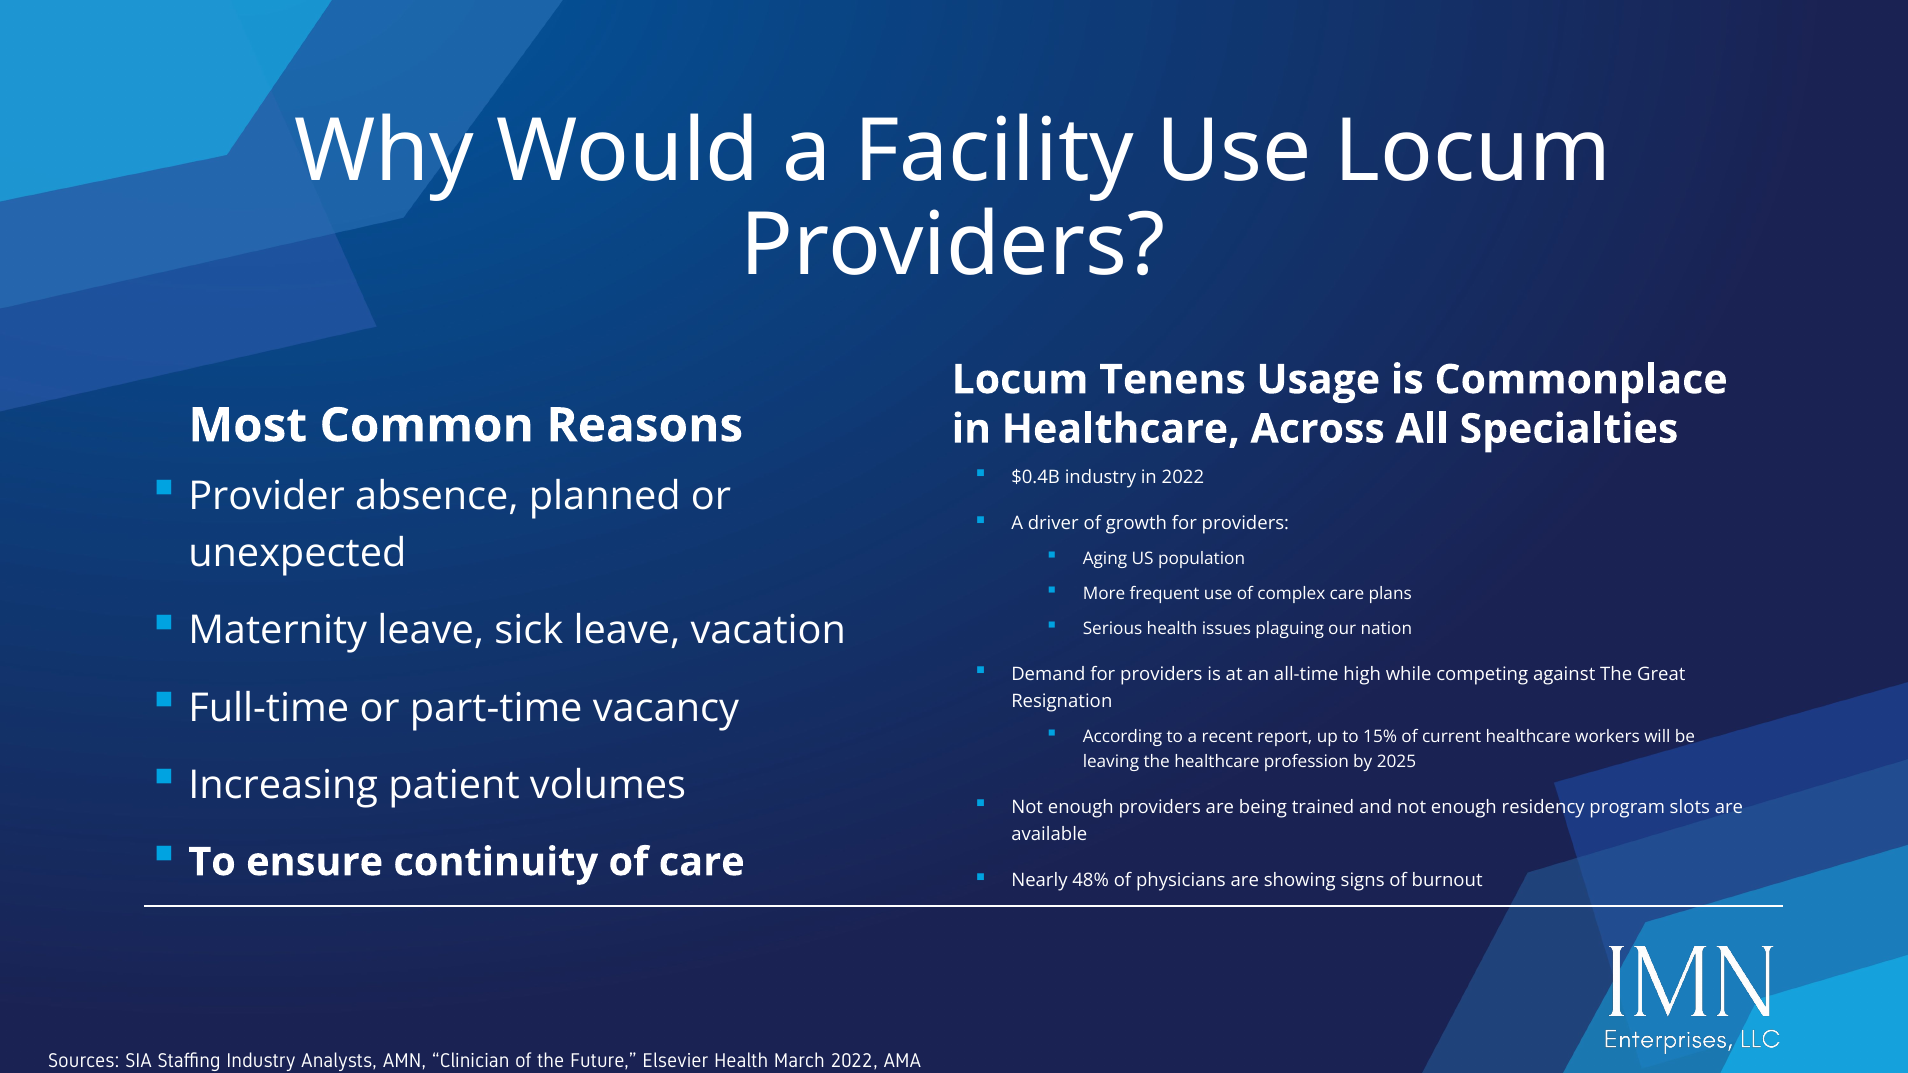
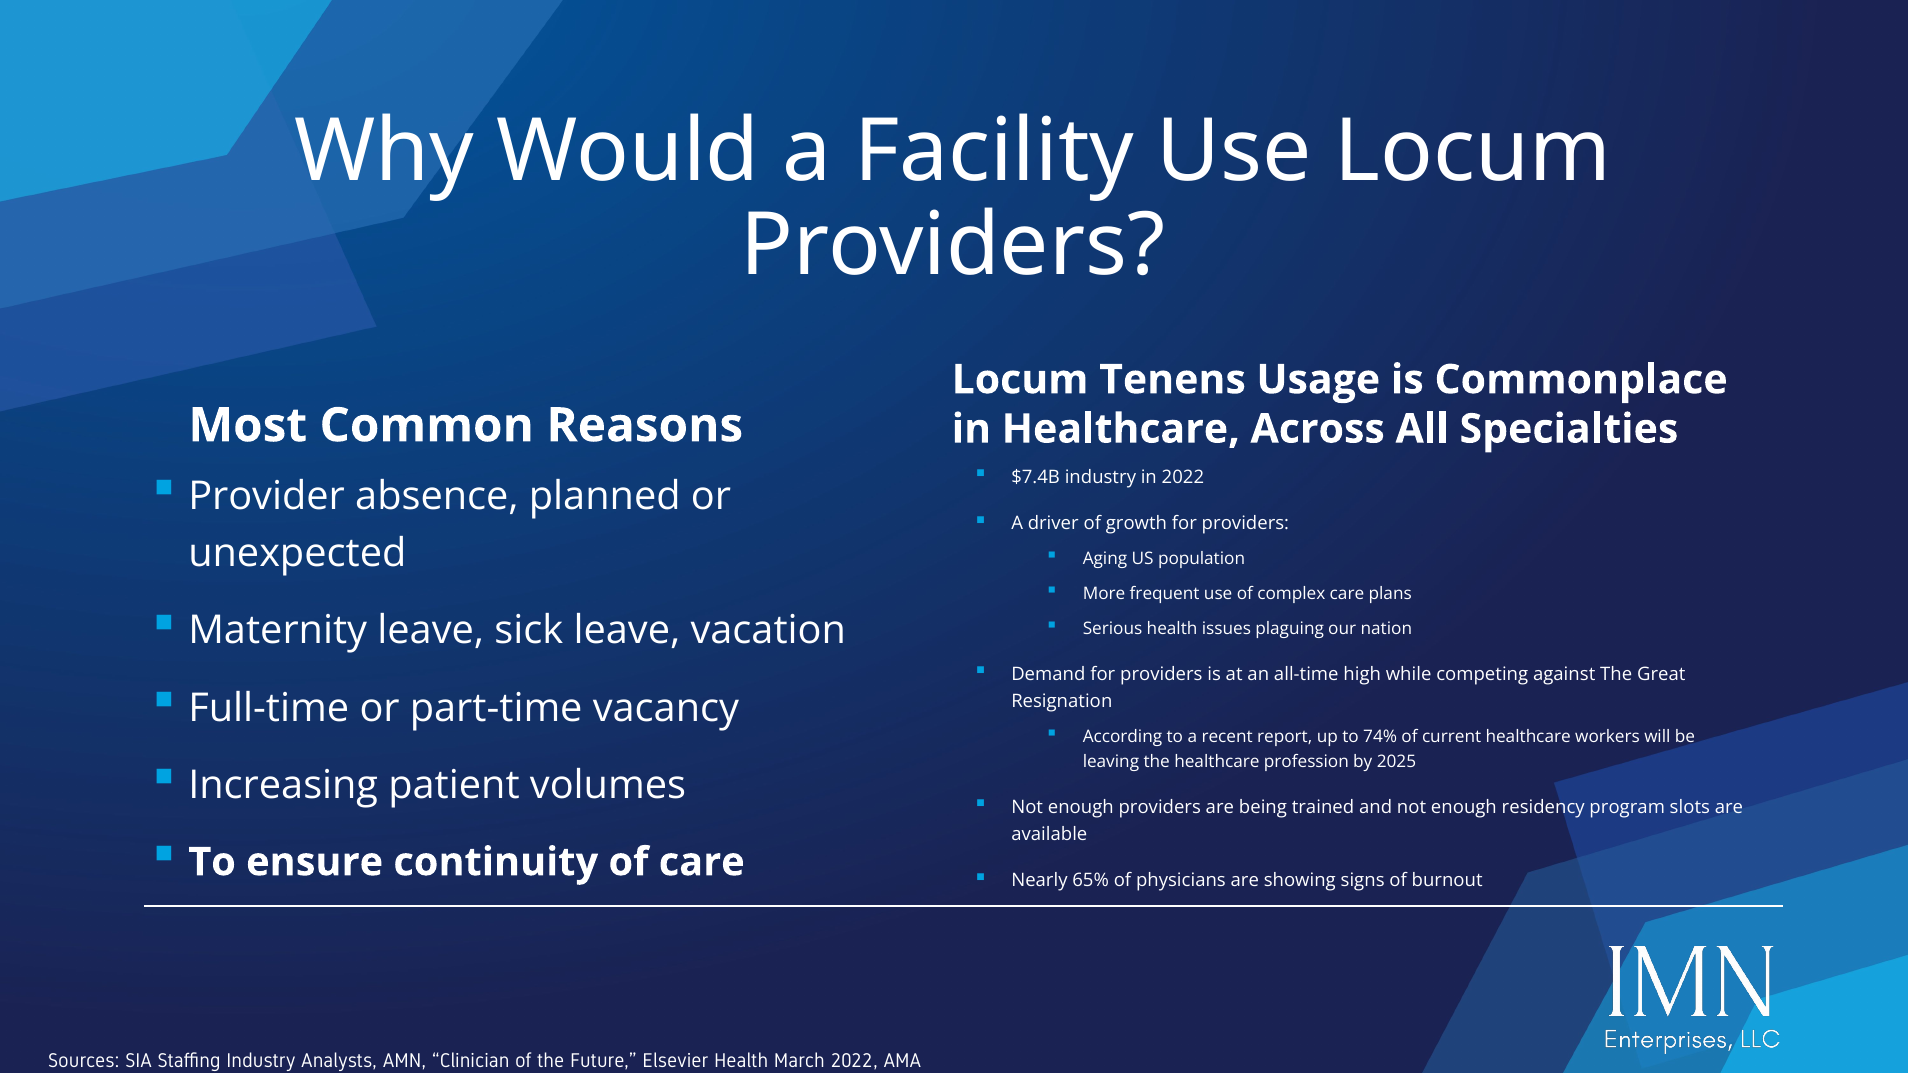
$0.4B: $0.4B -> $7.4B (1036, 477)
15%: 15% -> 74% (1380, 737)
48%: 48% -> 65% (1091, 881)
